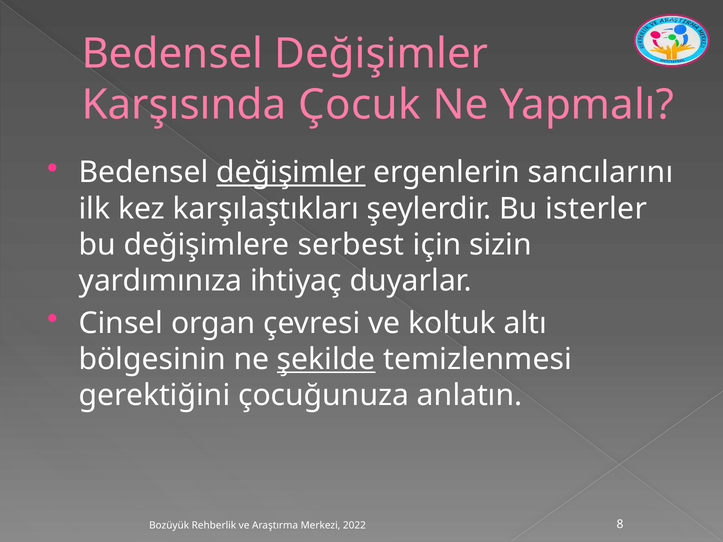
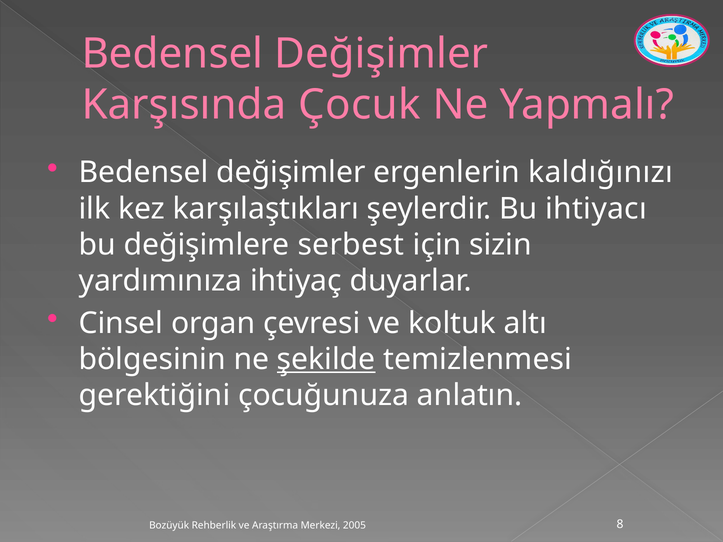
değişimler underline: present -> none (291, 173)
sancılarını: sancılarını -> kaldığınızı (601, 173)
isterler: isterler -> ihtiyacı (596, 209)
2022: 2022 -> 2005 (354, 526)
